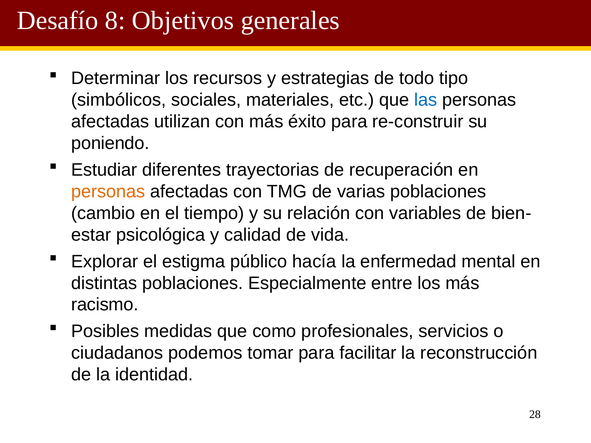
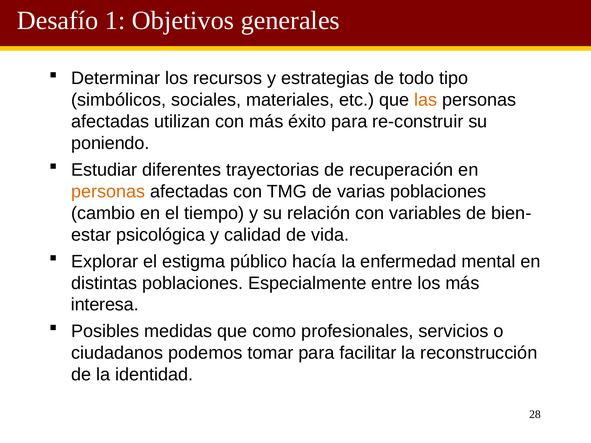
8: 8 -> 1 (115, 20)
las colour: blue -> orange (426, 100)
racismo: racismo -> interesa (105, 305)
